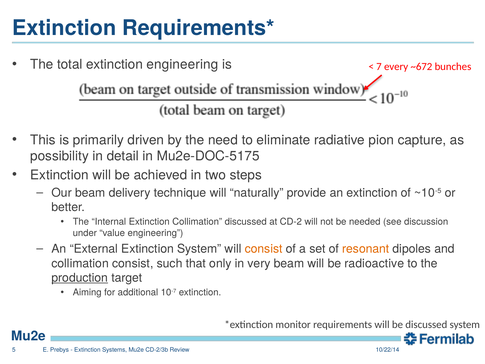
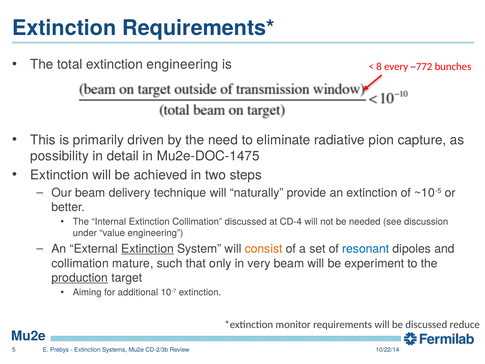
7: 7 -> 8 (379, 67)
~672: ~672 -> ~772 (421, 67)
Mu2e-DOC-5175: Mu2e-DOC-5175 -> Mu2e-DOC-1475 (208, 156)
CD-2: CD-2 -> CD-4 (291, 222)
Extinction underline: none -> present (148, 249)
resonant colour: orange -> blue (366, 249)
collimation consist: consist -> mature (133, 263)
radioactive: radioactive -> experiment (374, 263)
discussed system: system -> reduce (465, 324)
